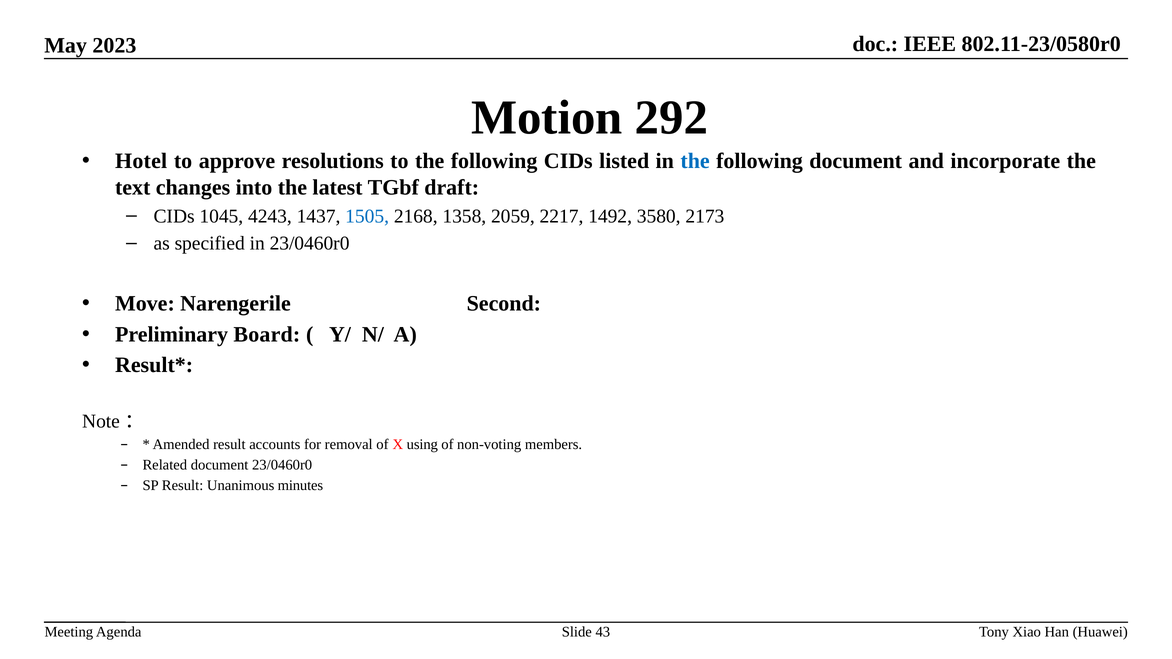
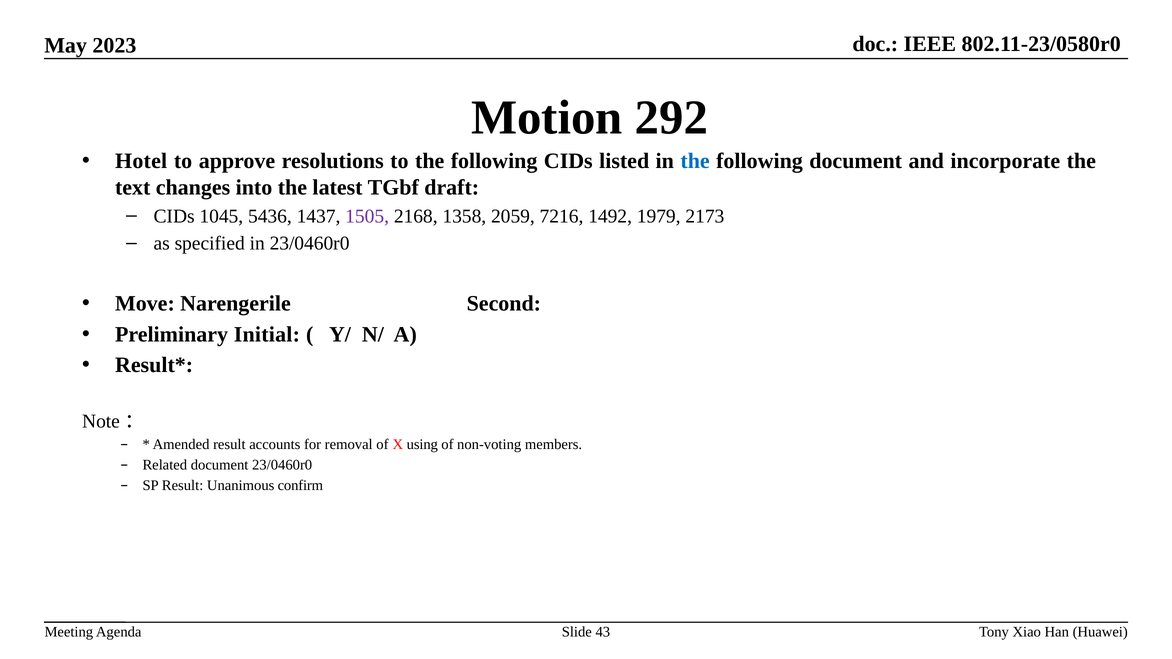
4243: 4243 -> 5436 (270, 216)
1505 colour: blue -> purple (367, 216)
2217: 2217 -> 7216 (562, 216)
3580: 3580 -> 1979 (659, 216)
Board: Board -> Initial (267, 335)
minutes: minutes -> confirm (300, 485)
